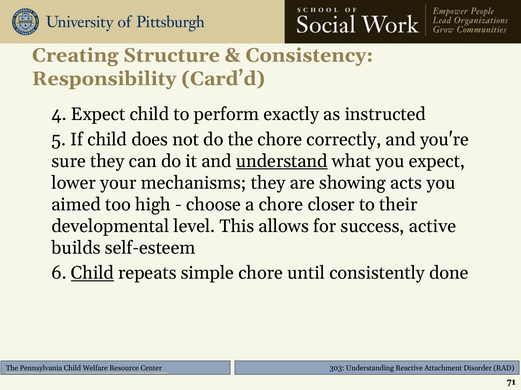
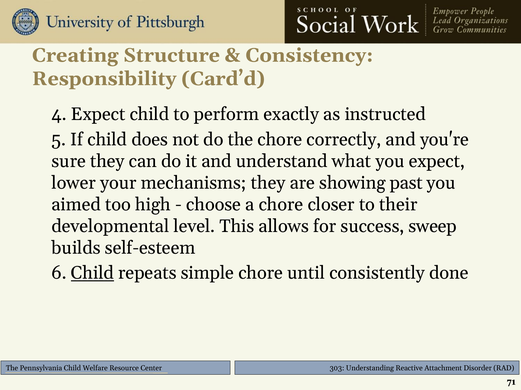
understand underline: present -> none (282, 161)
acts: acts -> past (406, 183)
active: active -> sweep (433, 227)
